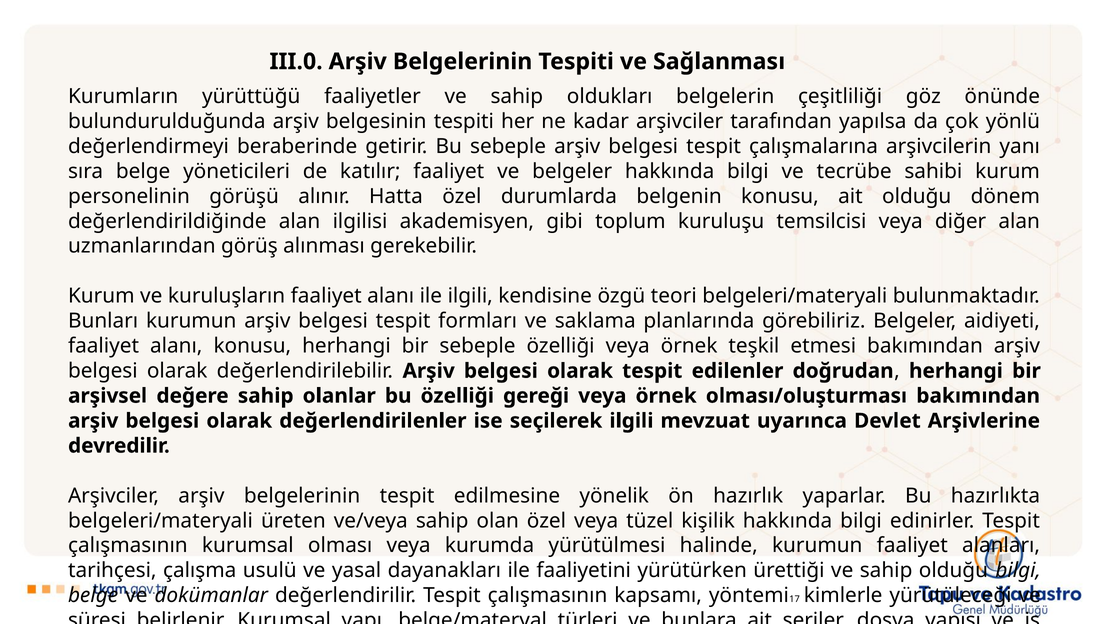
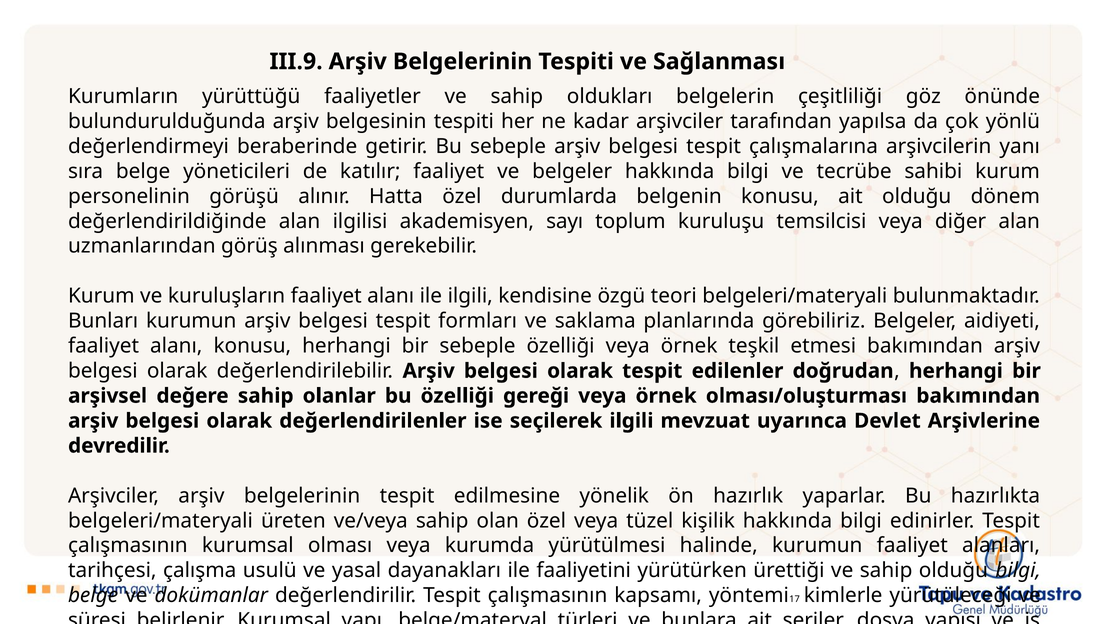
III.0: III.0 -> III.9 (296, 62)
gibi: gibi -> sayı (565, 221)
